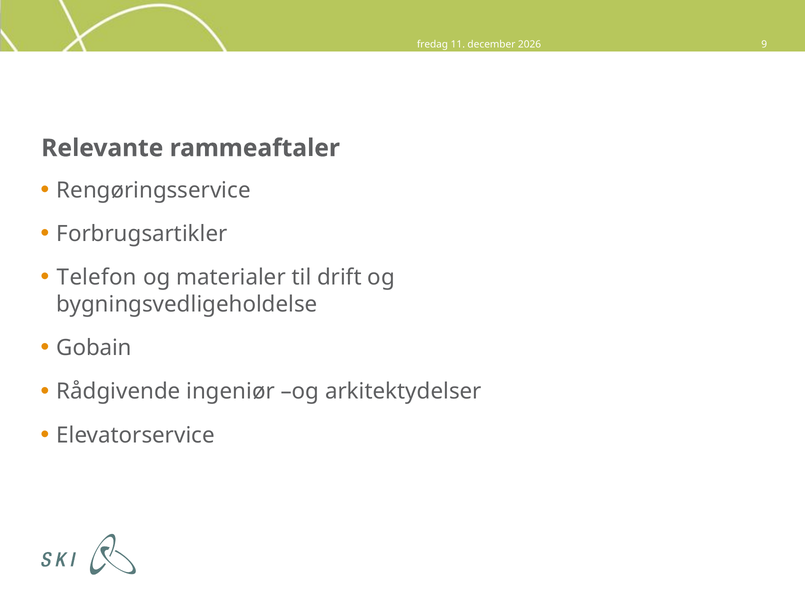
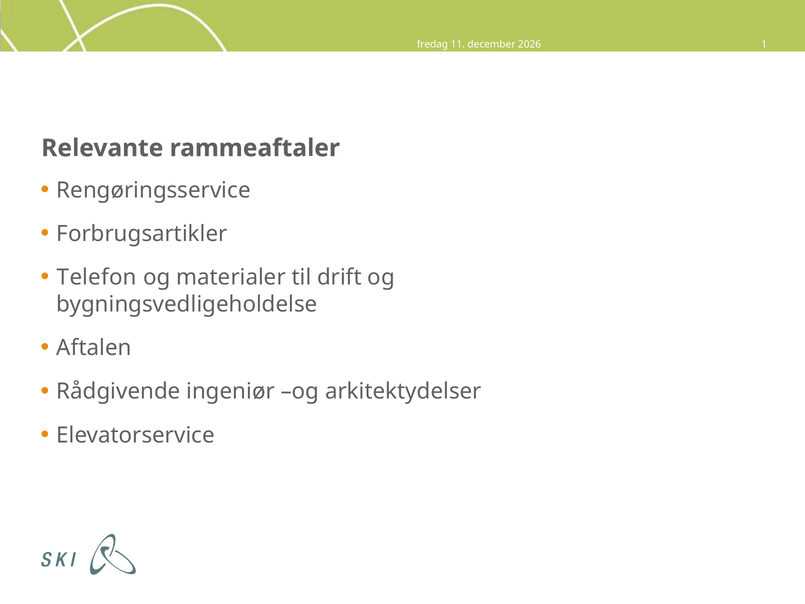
9: 9 -> 1 (764, 44)
Gobain: Gobain -> Aftalen (94, 348)
